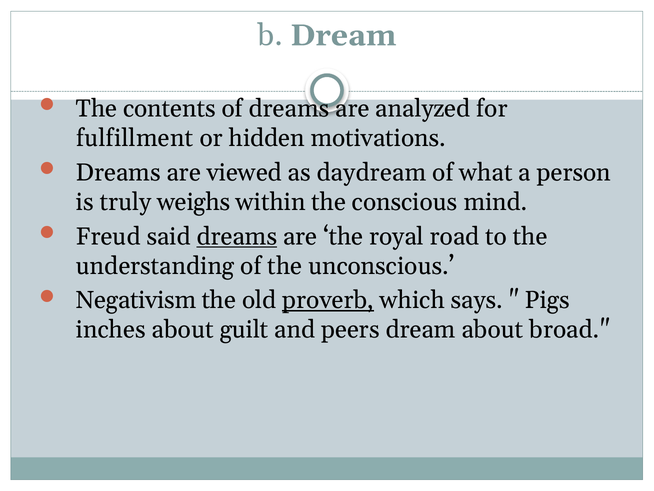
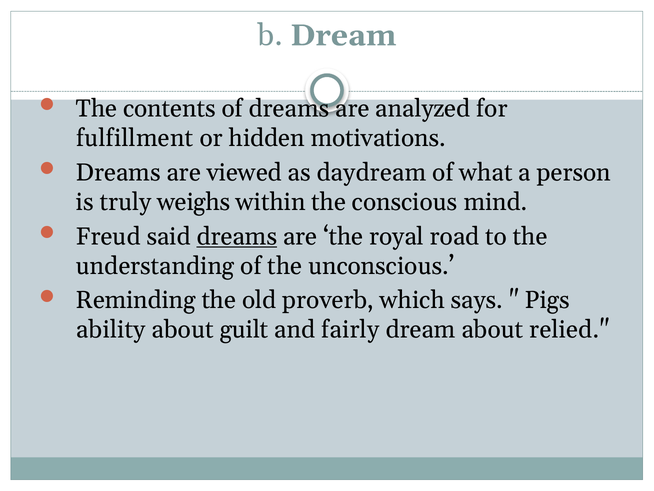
Negativism: Negativism -> Reminding (136, 300)
proverb underline: present -> none (328, 300)
inches: inches -> ability (111, 329)
peers: peers -> fairly (350, 329)
broad: broad -> relied (569, 329)
